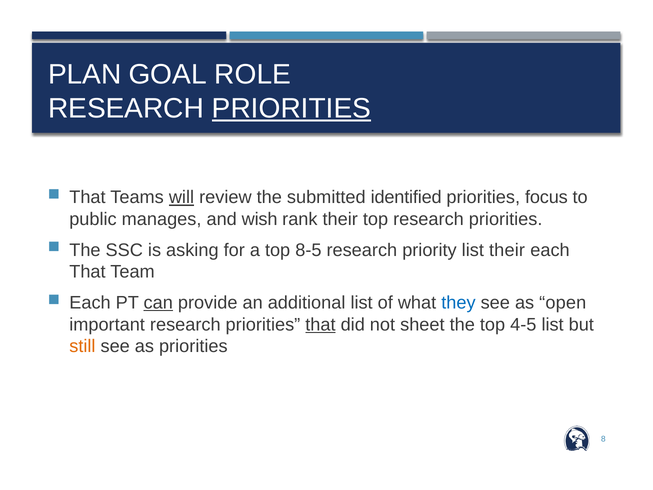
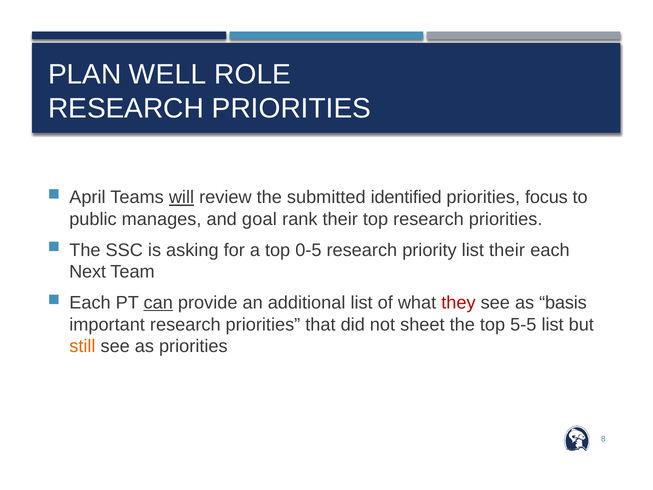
GOAL: GOAL -> WELL (168, 75)
PRIORITIES underline: present -> none (291, 108)
That: That -> April (87, 197)
wish: wish -> goal (259, 219)
8-5: 8-5 -> 0-5 (308, 250)
That: That -> Next (88, 272)
they colour: blue -> red (458, 303)
open: open -> basis (563, 303)
that underline: present -> none (320, 324)
4-5: 4-5 -> 5-5 (523, 324)
